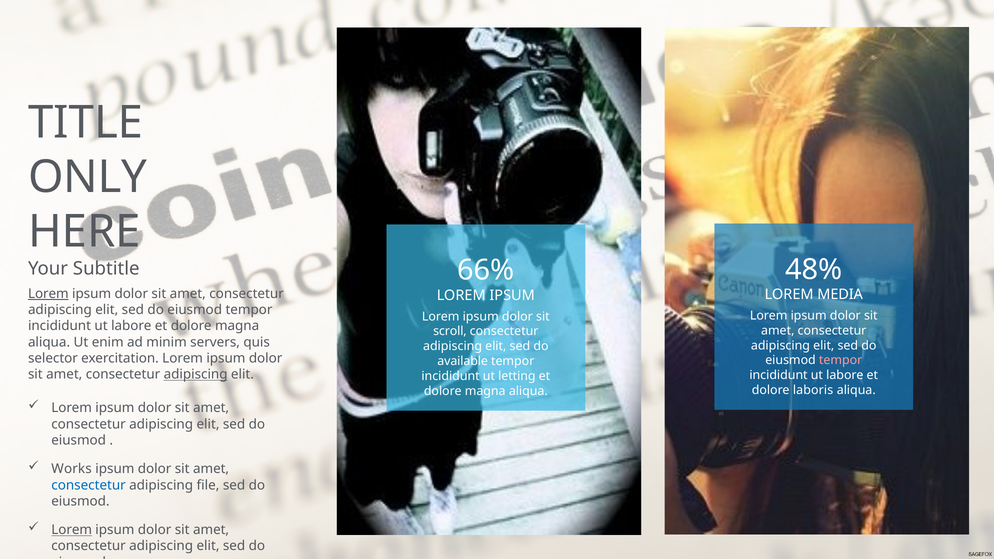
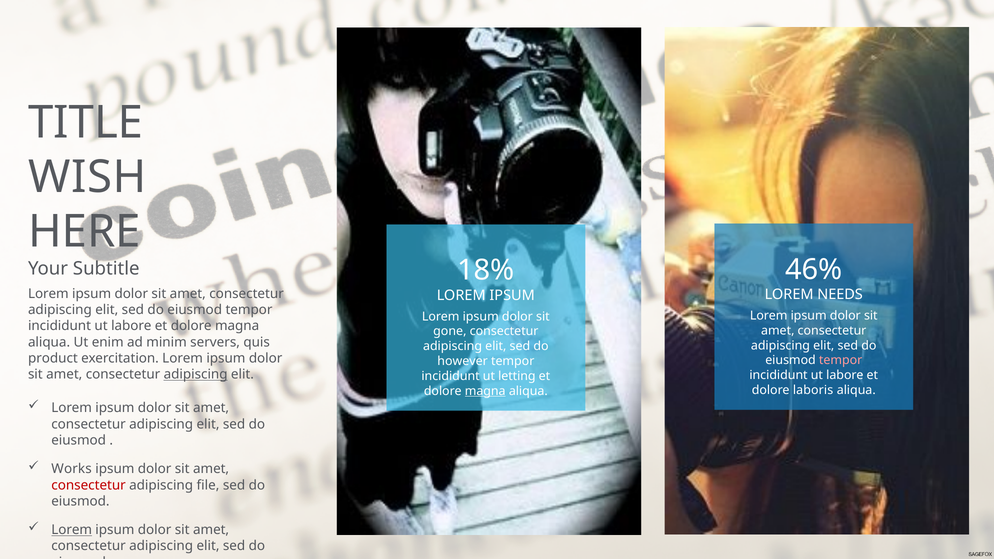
ONLY: ONLY -> WISH (87, 177)
48%: 48% -> 46% (814, 270)
66%: 66% -> 18% (486, 270)
Lorem underline: present -> none (48, 294)
MEDIA: MEDIA -> NEEDS (840, 295)
scroll: scroll -> gone (450, 331)
selector: selector -> product (53, 358)
available: available -> however (463, 361)
magna underline: none -> present (485, 391)
consectetur colour: blue -> red (89, 485)
